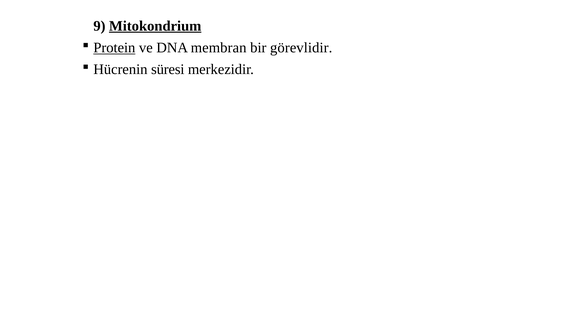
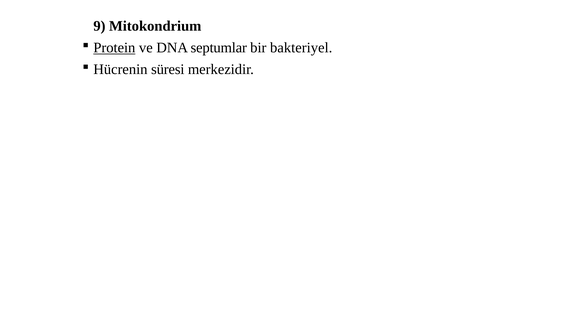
Mitokondrium underline: present -> none (155, 26)
membran: membran -> septumlar (219, 48)
görevlidir: görevlidir -> bakteriyel (301, 48)
